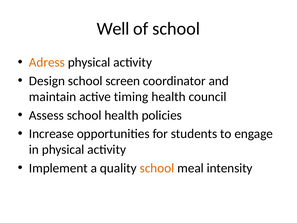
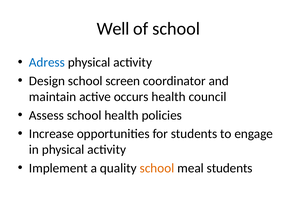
Adress colour: orange -> blue (47, 62)
timing: timing -> occurs (131, 97)
meal intensity: intensity -> students (230, 168)
